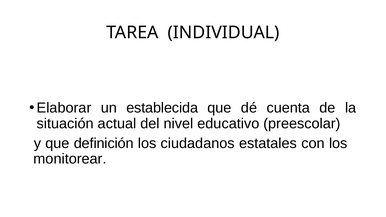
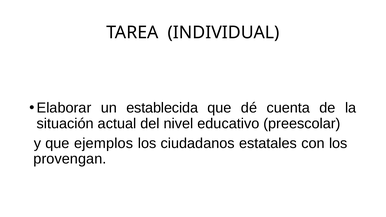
definición: definición -> ejemplos (104, 143)
monitorear: monitorear -> provengan (70, 159)
